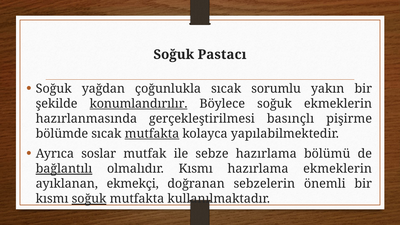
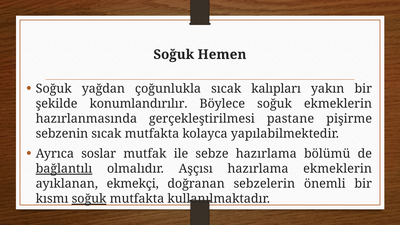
Pastacı: Pastacı -> Hemen (222, 55)
sorumlu: sorumlu -> kalıpları (276, 89)
konumlandırılır underline: present -> none (139, 104)
basınçlı: basınçlı -> pastane (290, 119)
bölümde: bölümde -> sebzenin (62, 134)
mutfakta underline: present -> none (152, 134)
olmalıdır Kısmı: Kısmı -> Aşçısı (196, 169)
